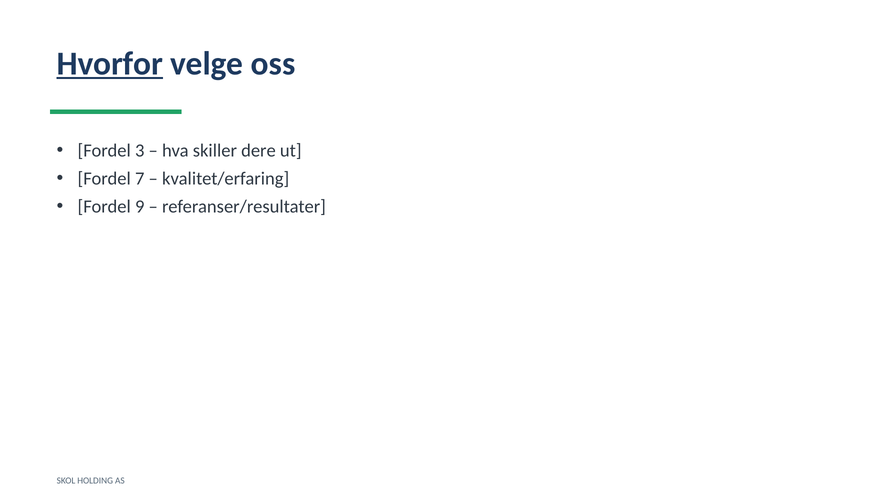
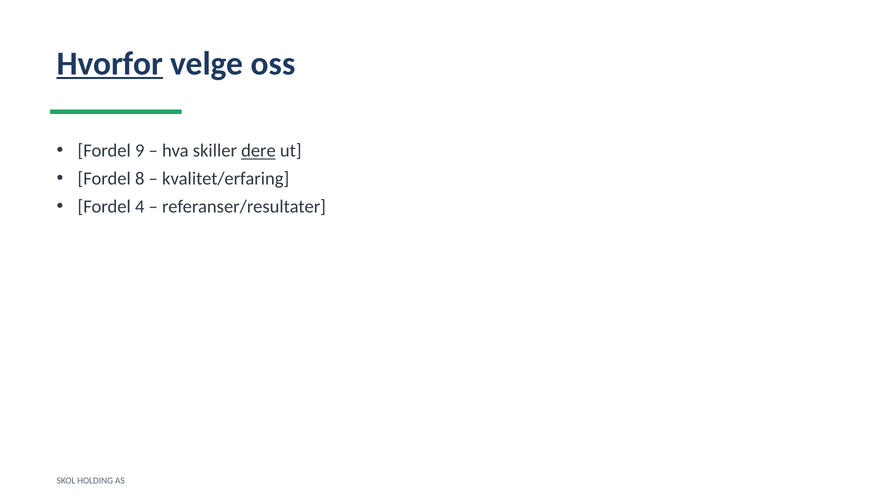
3: 3 -> 9 (140, 151)
dere underline: none -> present (258, 151)
7: 7 -> 8 (140, 179)
9: 9 -> 4 (140, 207)
